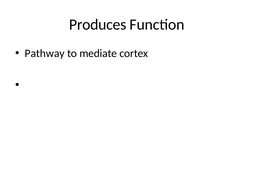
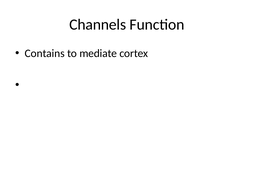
Produces: Produces -> Channels (98, 25)
Pathway: Pathway -> Contains (45, 53)
